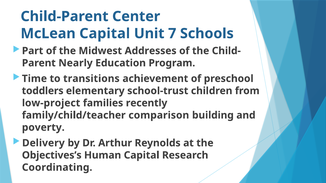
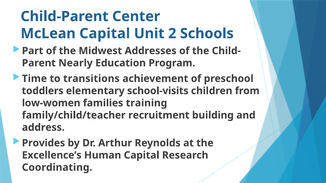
7: 7 -> 2 (172, 34)
school-trust: school-trust -> school-visits (158, 91)
low-project: low-project -> low-women (51, 103)
recently: recently -> training (147, 103)
comparison: comparison -> recruitment (159, 115)
poverty: poverty -> address (43, 128)
Delivery: Delivery -> Provides (43, 143)
Objectives’s: Objectives’s -> Excellence’s (52, 156)
